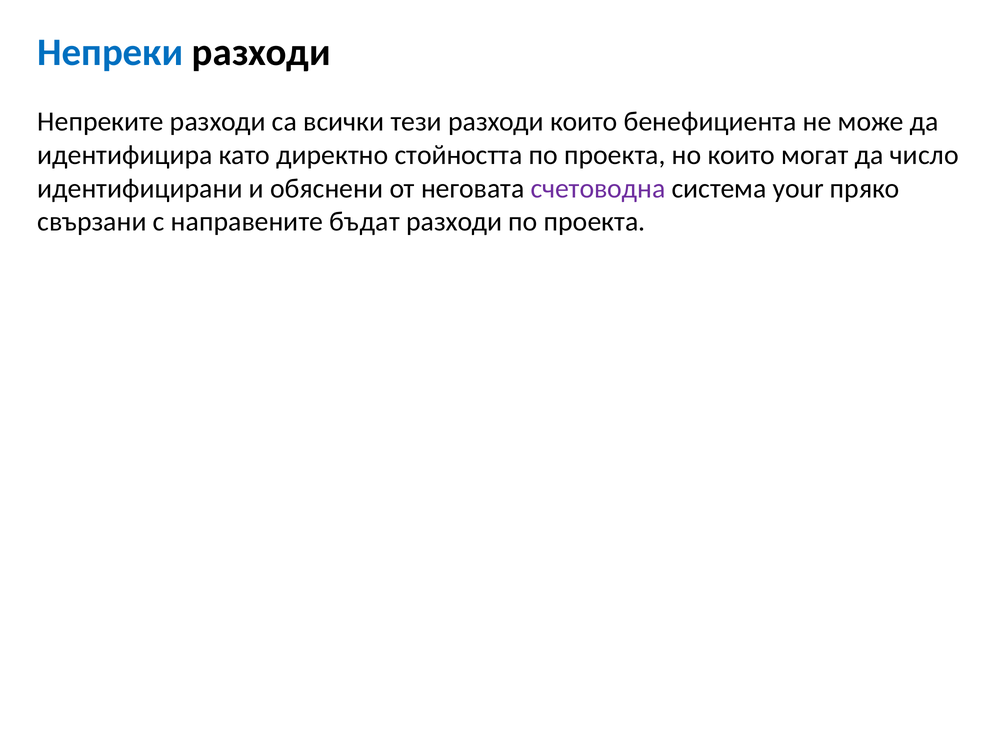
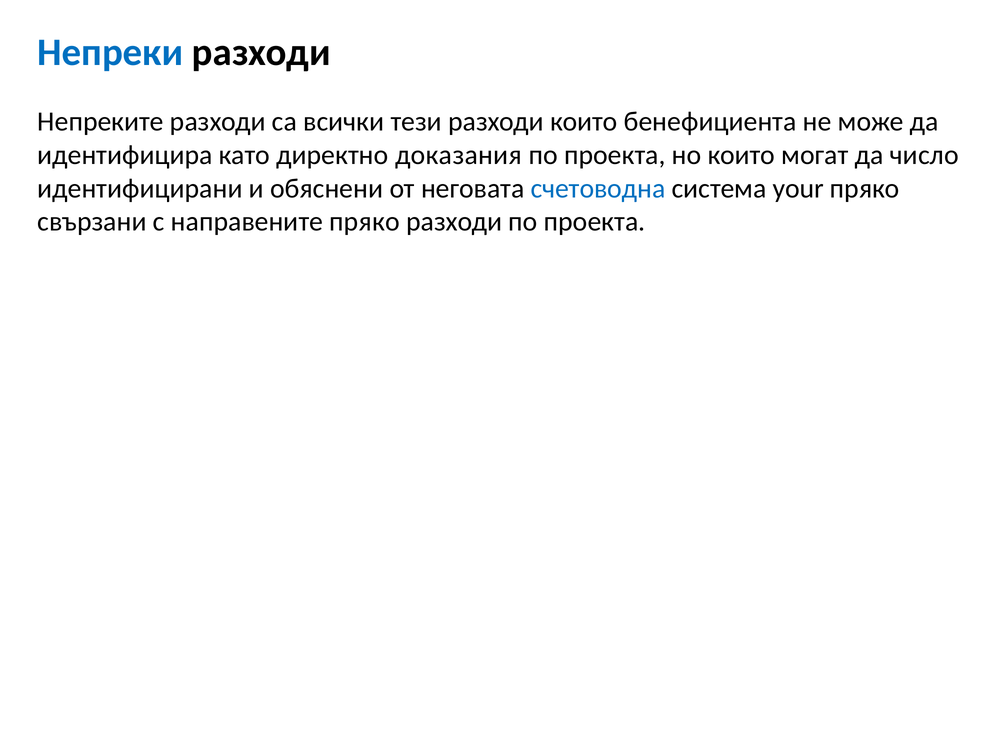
стойността: стойността -> доказания (458, 155)
счетоводна colour: purple -> blue (598, 188)
направените бъдат: бъдат -> пряко (365, 222)
